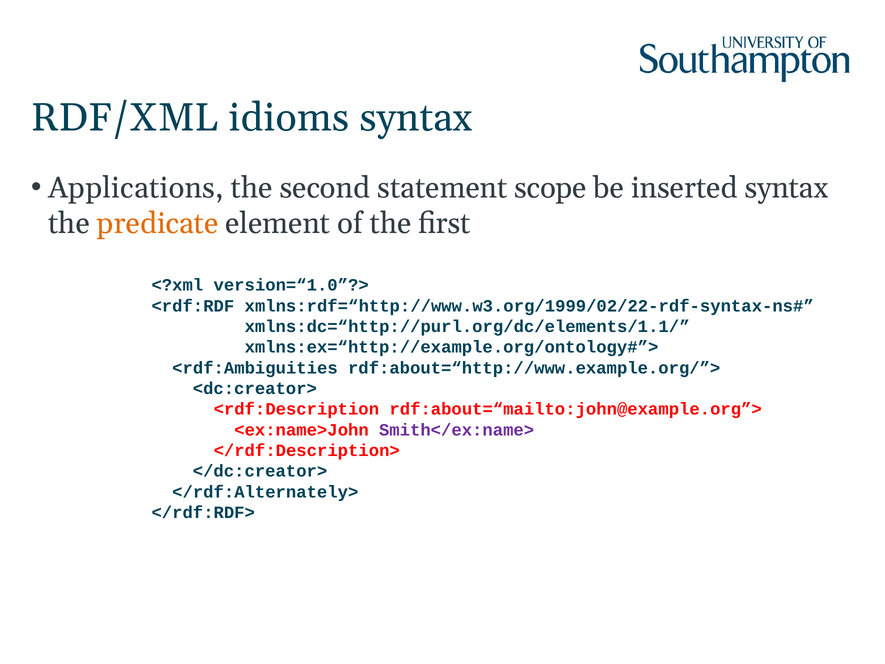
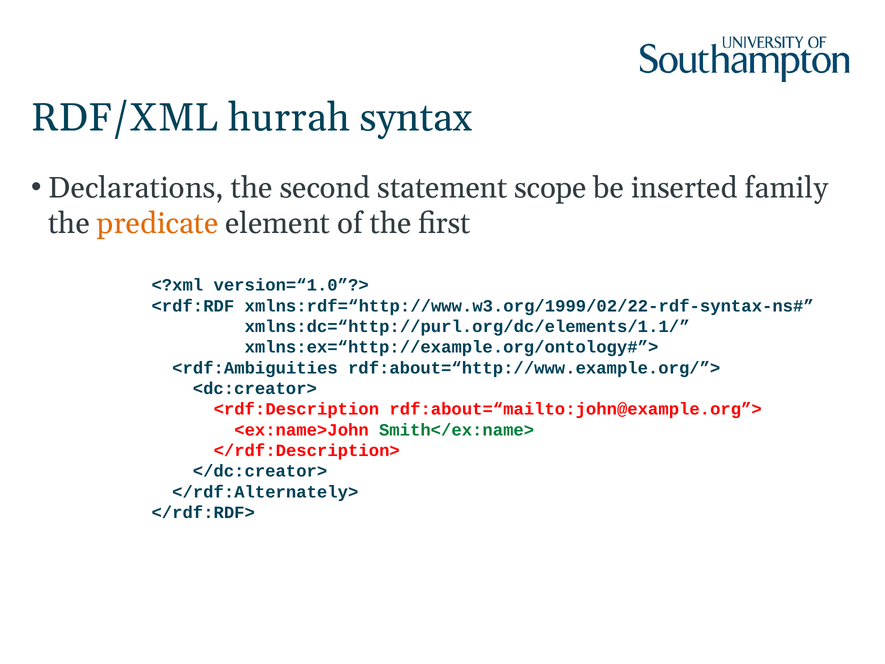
idioms: idioms -> hurrah (289, 118)
Applications: Applications -> Declarations (136, 188)
inserted syntax: syntax -> family (786, 188)
Smith</ex:name> colour: purple -> green (457, 430)
